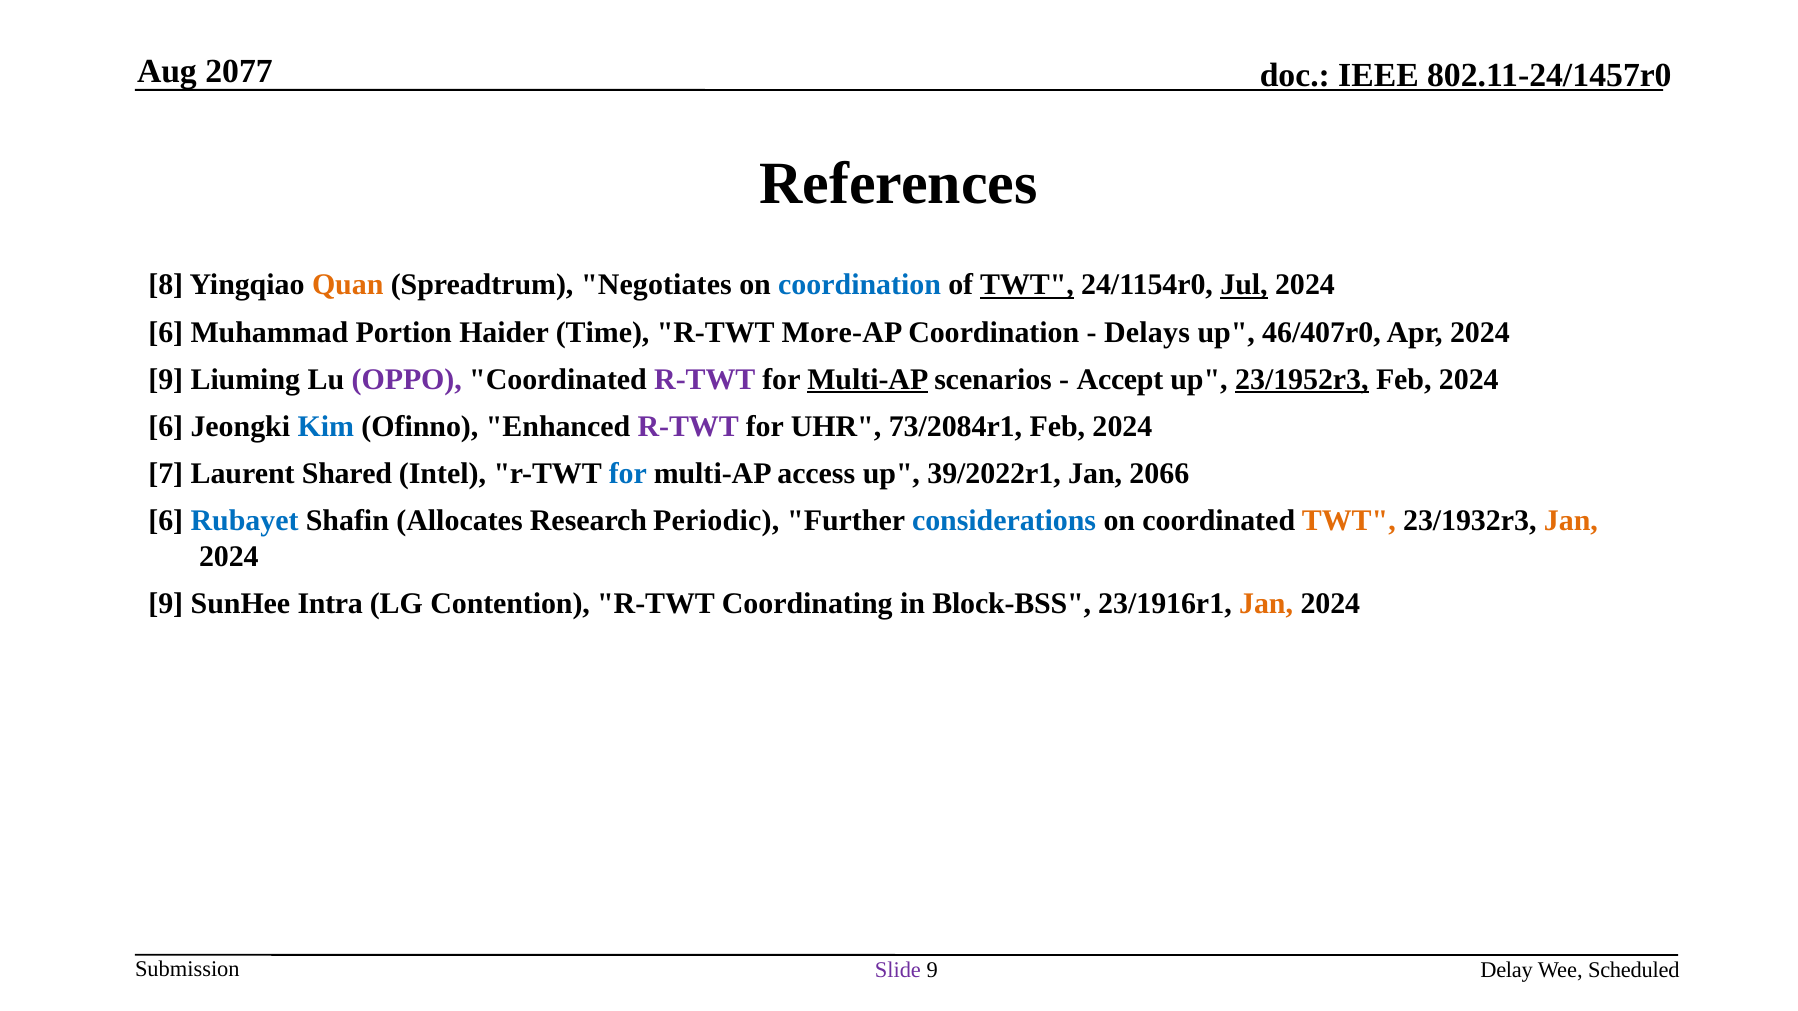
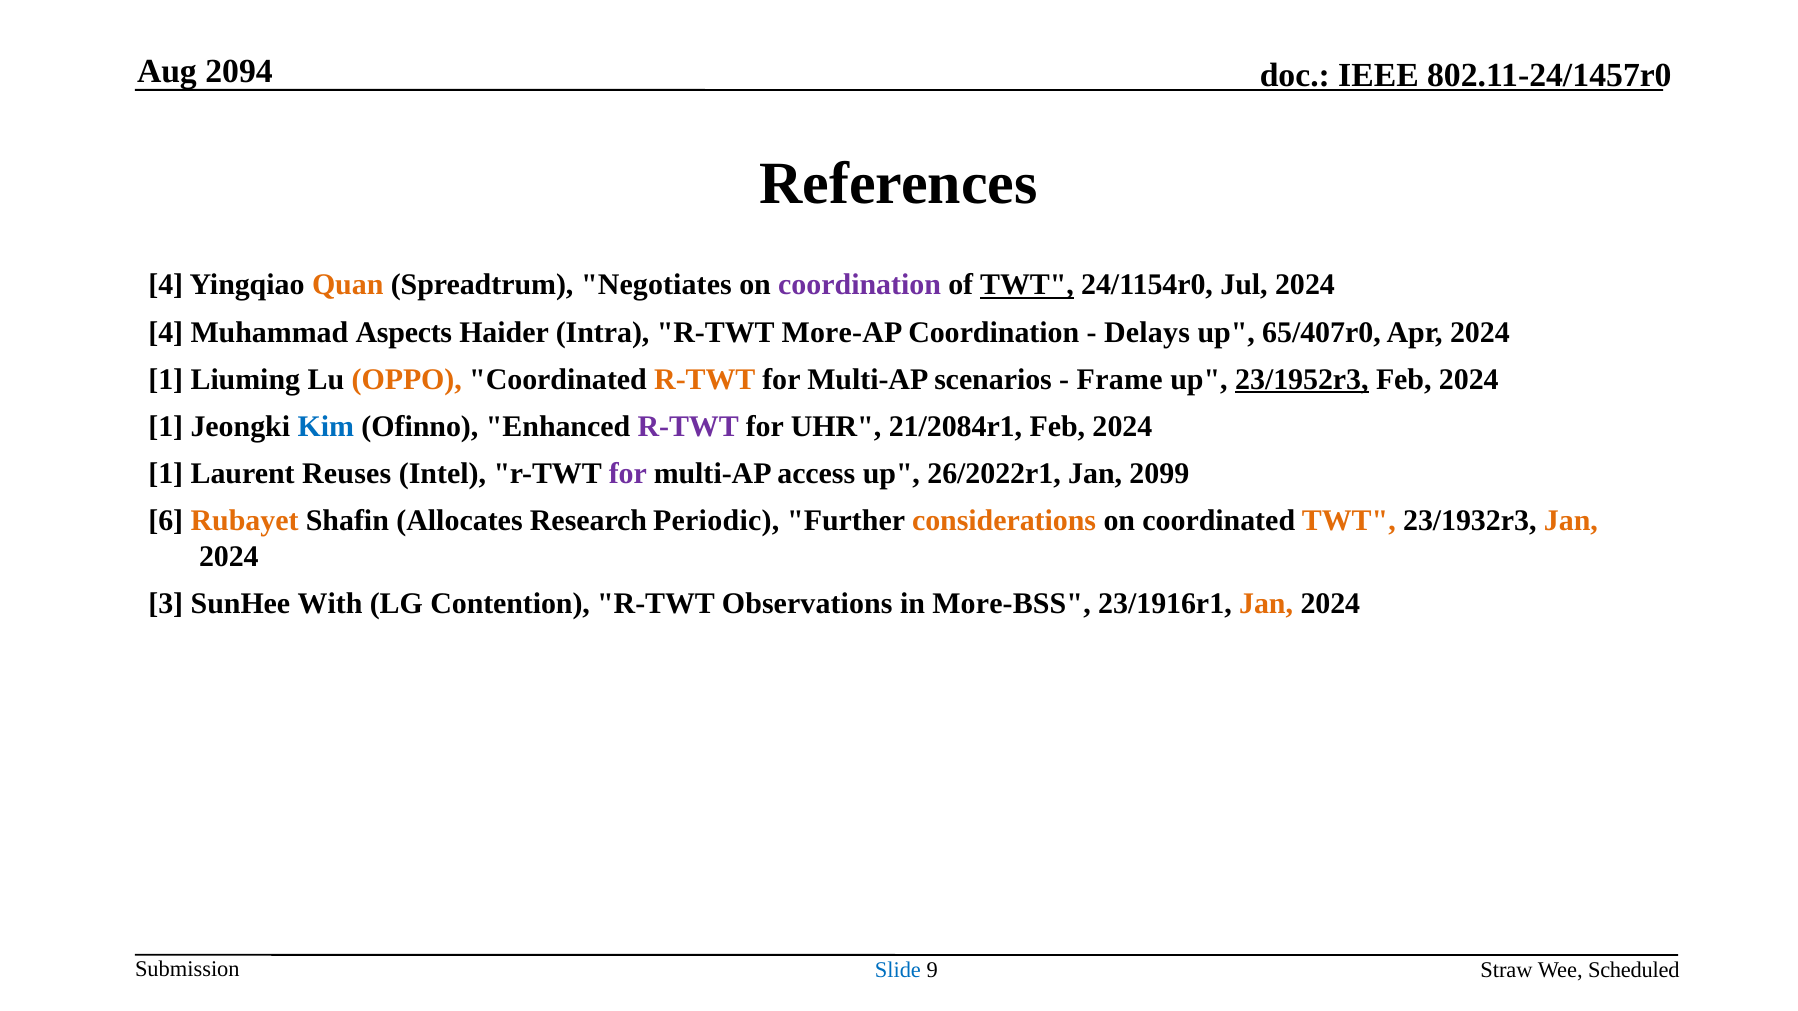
2077: 2077 -> 2094 (239, 71)
8: 8 -> 4 (166, 285)
coordination colour: blue -> purple (860, 285)
Jul underline: present -> none (1244, 285)
6: 6 -> 4 (166, 332)
Portion: Portion -> Aspects (404, 332)
Time: Time -> Intra (603, 332)
46/407r0: 46/407r0 -> 65/407r0 (1321, 332)
9: 9 -> 1 (166, 379)
OPPO colour: purple -> orange (407, 379)
R-TWT colour: purple -> orange (705, 379)
Multi-AP underline: present -> none (868, 379)
Accept: Accept -> Frame (1120, 379)
6: 6 -> 1 (166, 427)
73/2084r1: 73/2084r1 -> 21/2084r1 (955, 427)
7: 7 -> 1 (166, 474)
Shared: Shared -> Reuses (347, 474)
for colour: blue -> purple (628, 474)
39/2022r1: 39/2022r1 -> 26/2022r1 (994, 474)
2066: 2066 -> 2099 (1159, 474)
Rubayet colour: blue -> orange (245, 521)
considerations colour: blue -> orange (1004, 521)
9: 9 -> 3 (166, 604)
Intra: Intra -> With (330, 604)
Coordinating: Coordinating -> Observations (807, 604)
Block-BSS: Block-BSS -> More-BSS (1012, 604)
Slide colour: purple -> blue (898, 970)
Delay: Delay -> Straw (1506, 970)
